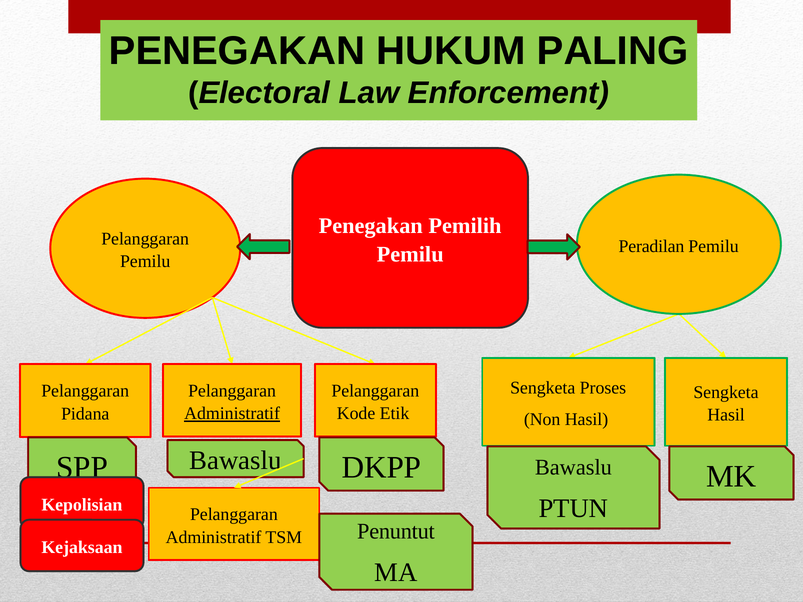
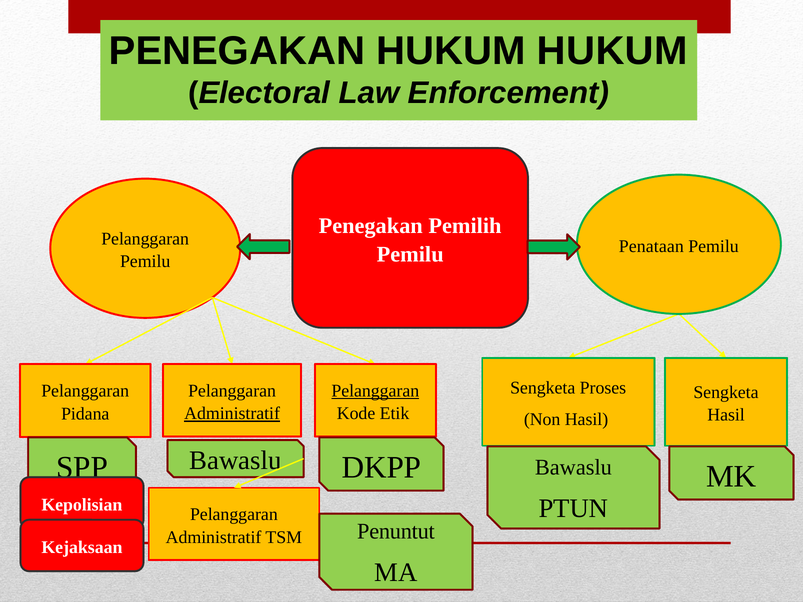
HUKUM PALING: PALING -> HUKUM (612, 51)
Peradilan: Peradilan -> Penataan (651, 246)
Pelanggaran underline: none -> present (375, 391)
